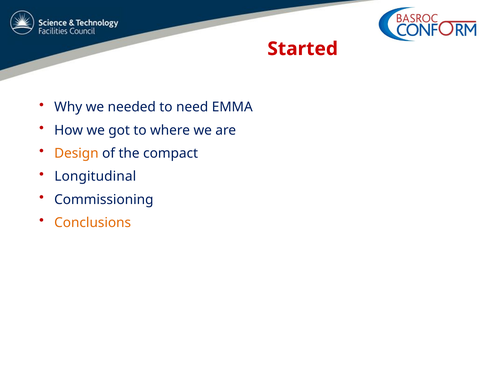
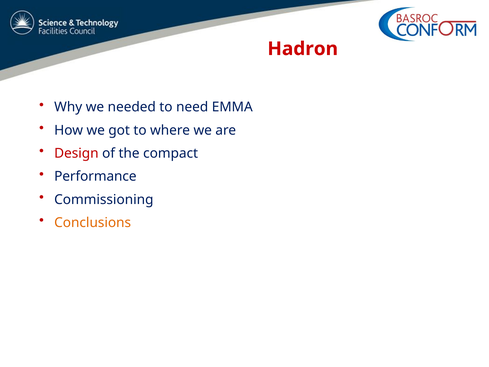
Started: Started -> Hadron (303, 49)
Design colour: orange -> red (76, 153)
Longitudinal: Longitudinal -> Performance (95, 176)
